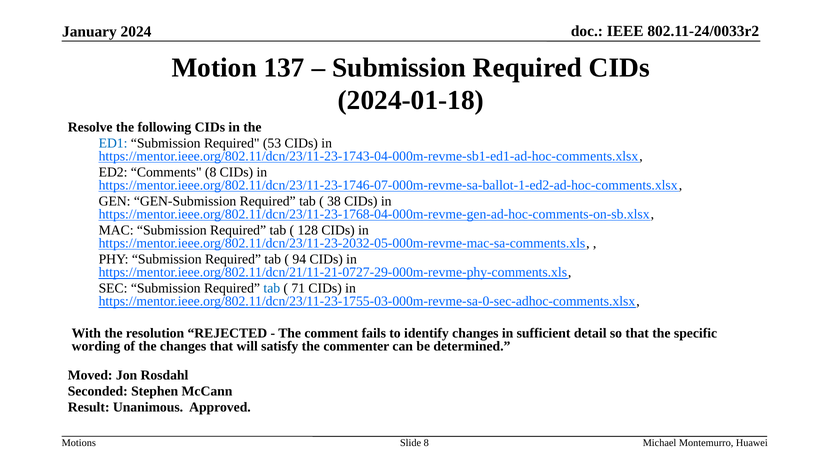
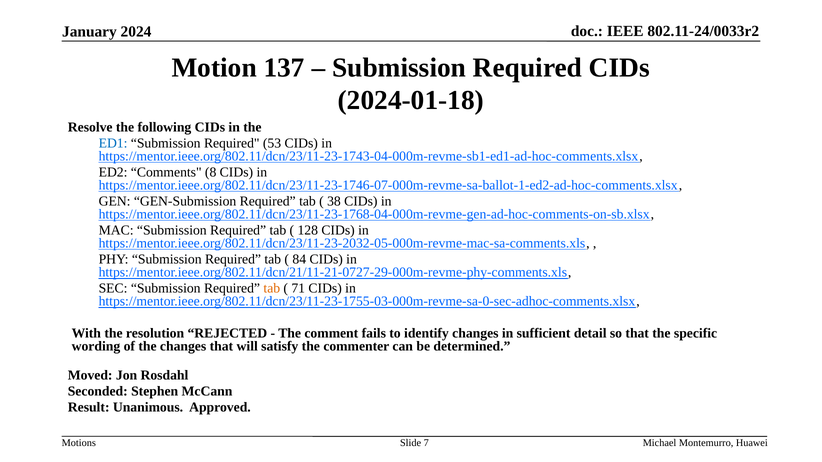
94: 94 -> 84 (299, 259)
tab colour: blue -> orange (272, 288)
Slide 8: 8 -> 7 (426, 443)
